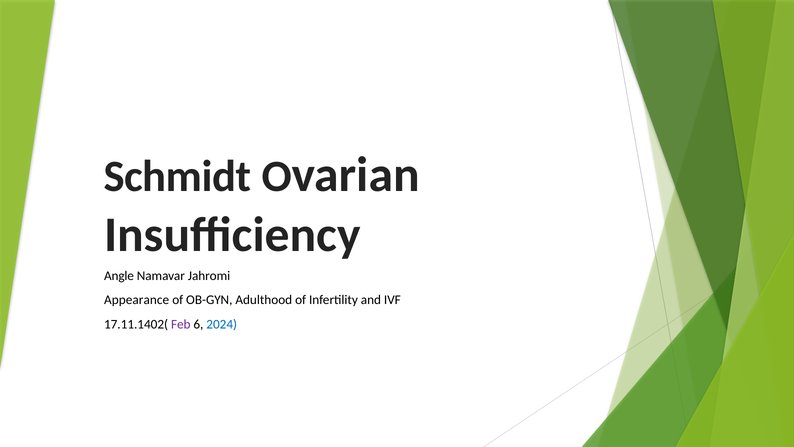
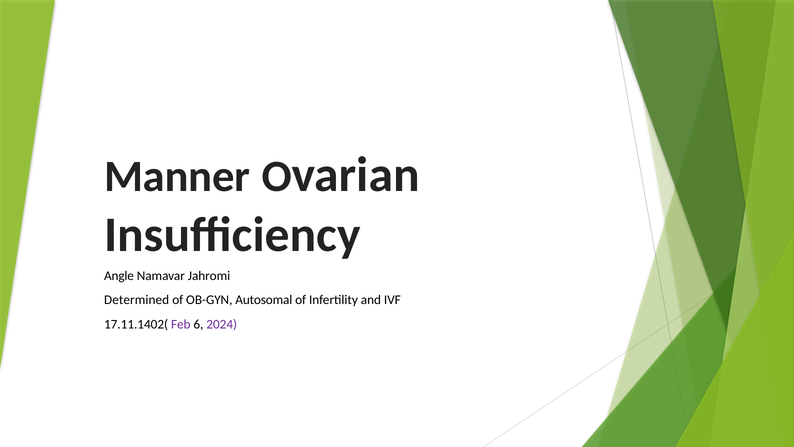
Schmidt: Schmidt -> Manner (177, 177)
Appearance: Appearance -> Determined (137, 300)
Adulthood: Adulthood -> Autosomal (264, 300)
2024 colour: blue -> purple (222, 324)
